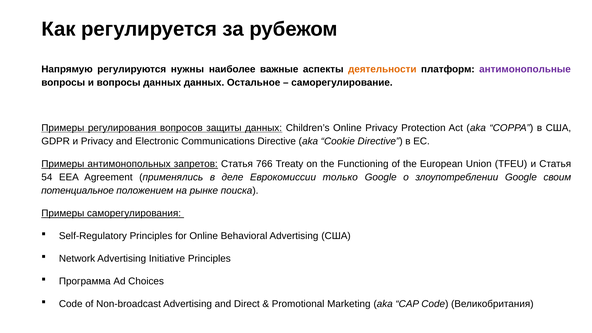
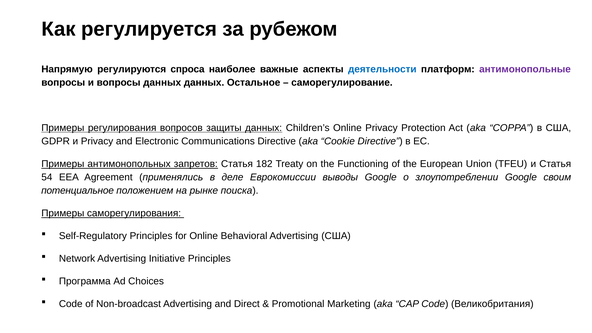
нужны: нужны -> спроса (188, 69)
деятельности colour: orange -> blue (382, 69)
766: 766 -> 182 (264, 164)
только: только -> выводы (340, 177)
